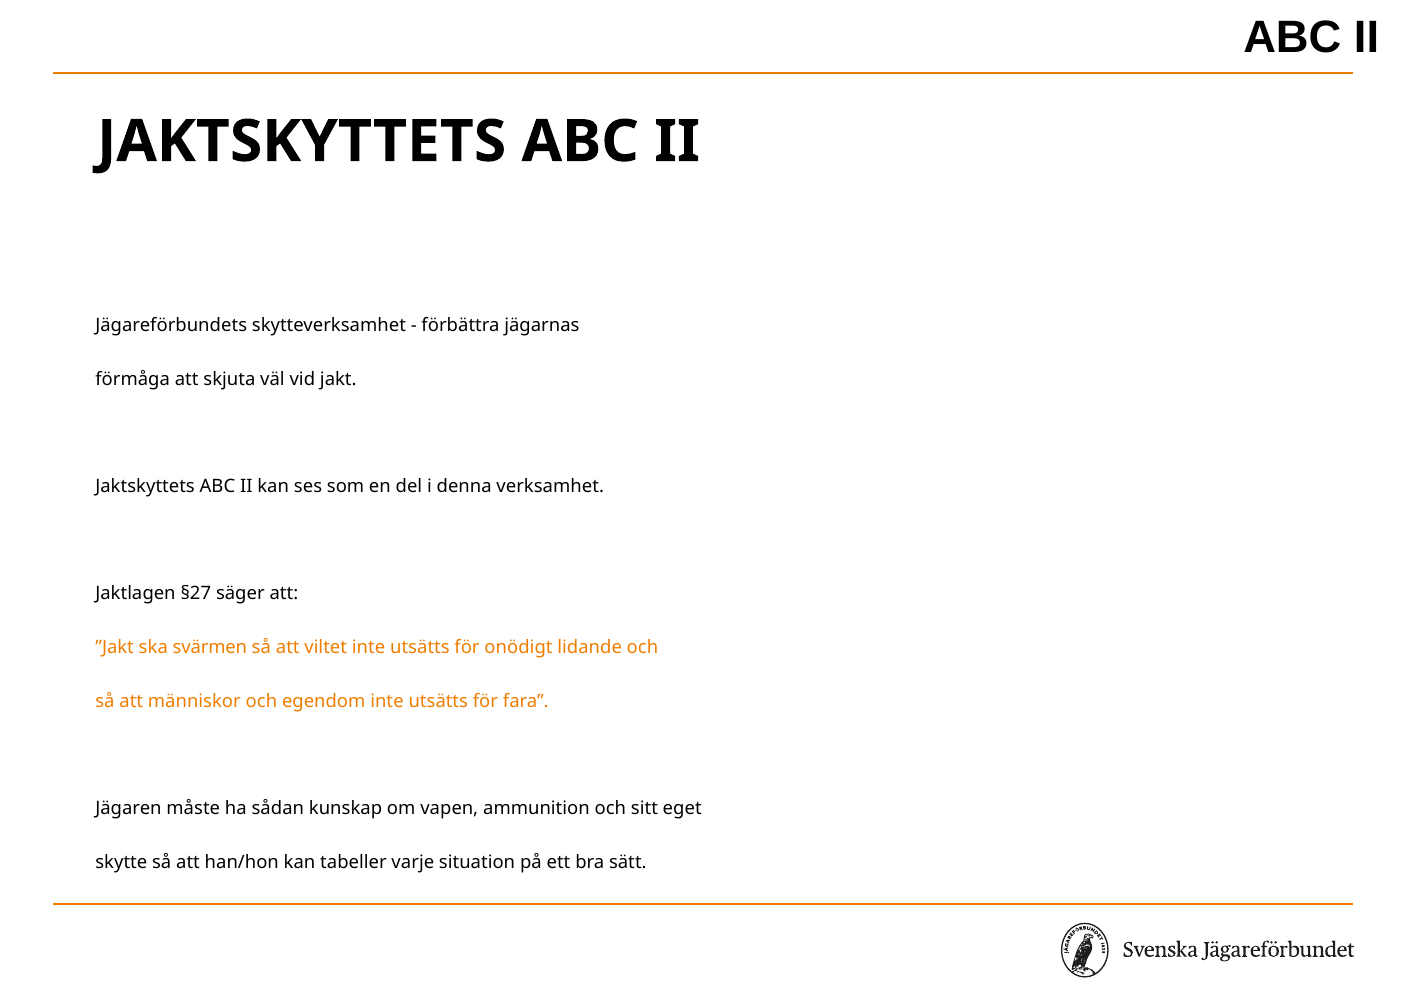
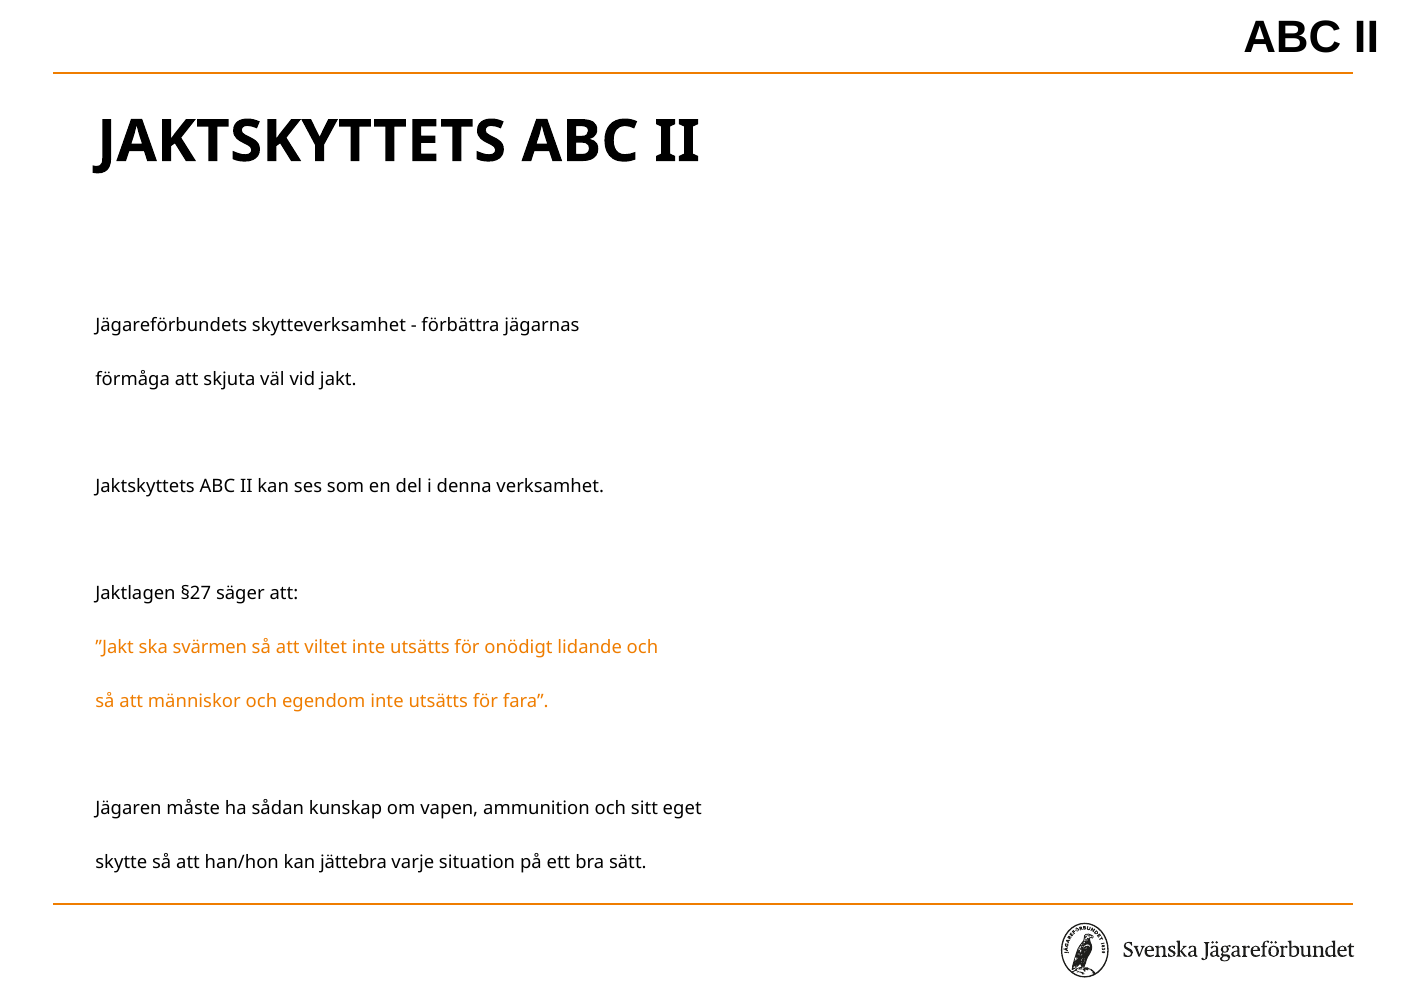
tabeller: tabeller -> jättebra (354, 862)
